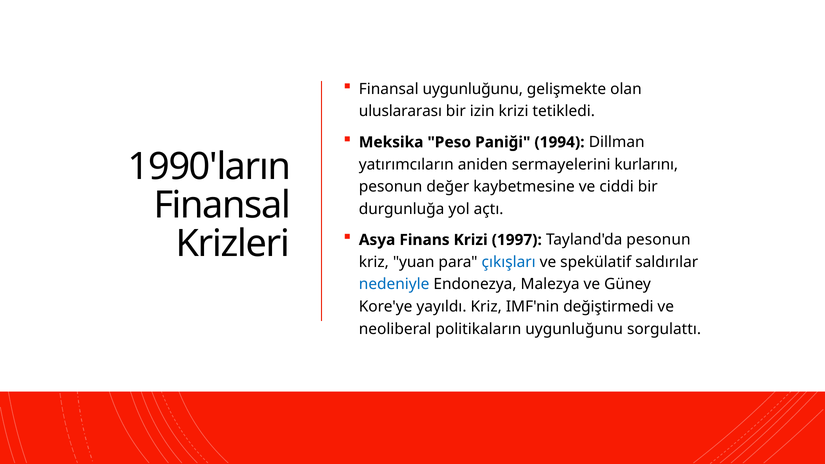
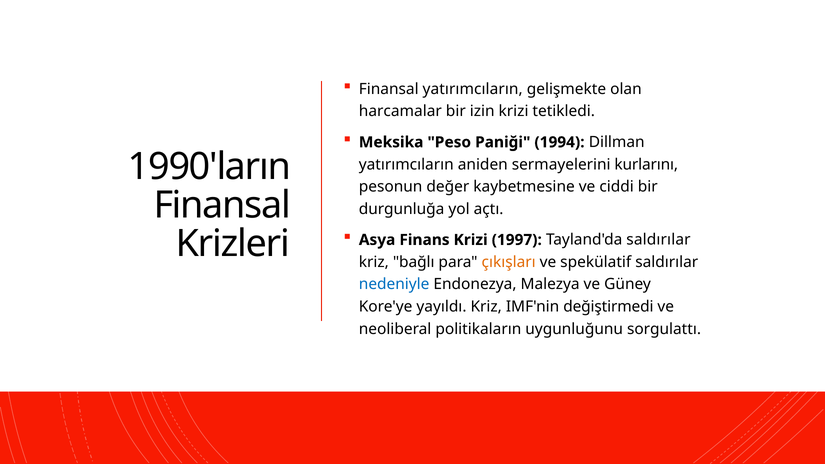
Finansal uygunluğunu: uygunluğunu -> yatırımcıların (473, 89)
uluslararası: uluslararası -> harcamalar (400, 111)
Tayland'da pesonun: pesonun -> saldırılar (658, 240)
yuan: yuan -> bağlı (414, 262)
çıkışları colour: blue -> orange (509, 262)
